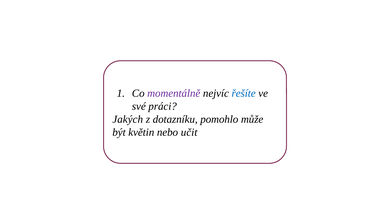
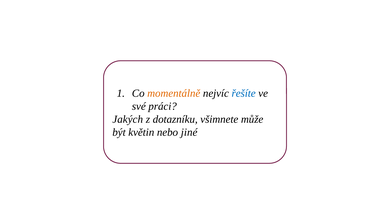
momentálně colour: purple -> orange (174, 93)
pomohlo: pomohlo -> všimnete (219, 119)
učit: učit -> jiné (189, 132)
